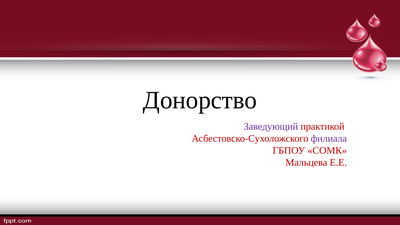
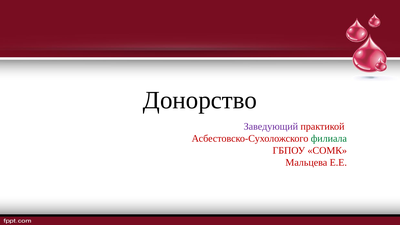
филиала colour: purple -> green (329, 138)
